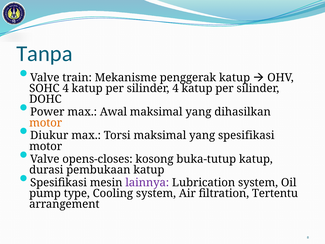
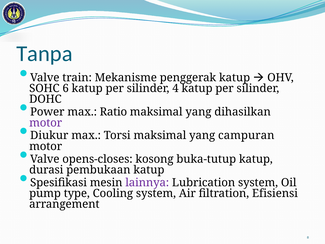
SOHC 4: 4 -> 6 (66, 88)
Awal: Awal -> Ratio (113, 112)
motor colour: orange -> purple (46, 123)
yang spesifikasi: spesifikasi -> campuran (246, 135)
Tertentu: Tertentu -> Efisiensi (275, 193)
